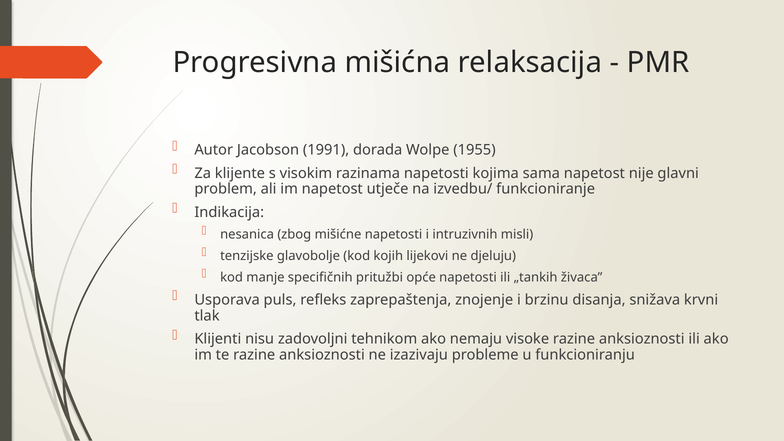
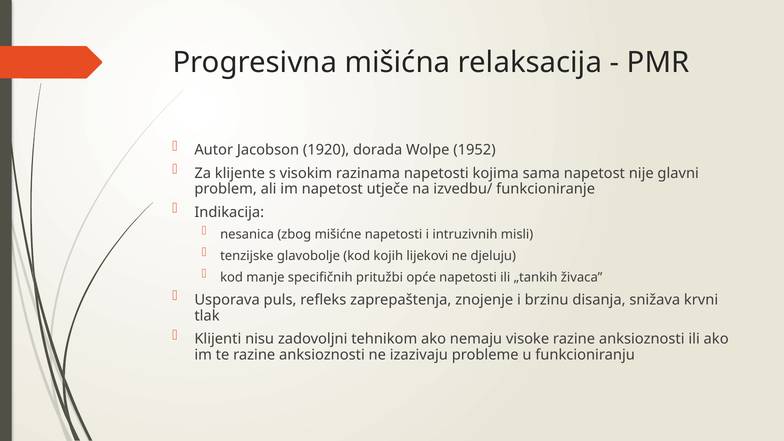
1991: 1991 -> 1920 (326, 150)
1955: 1955 -> 1952 (474, 150)
